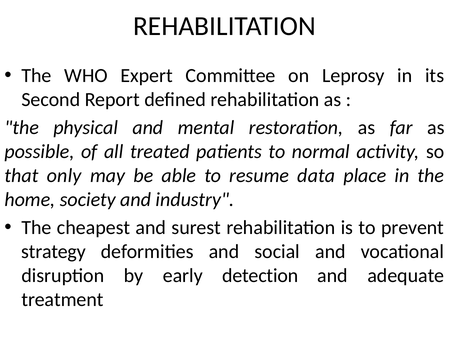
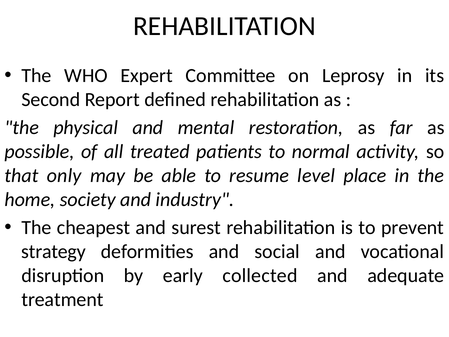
data: data -> level (316, 175)
detection: detection -> collected (260, 275)
